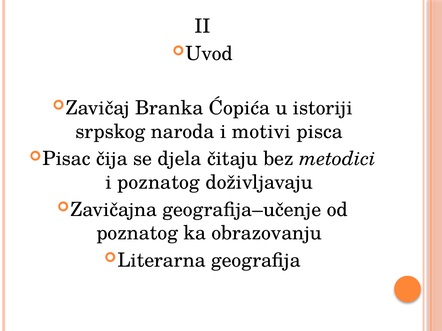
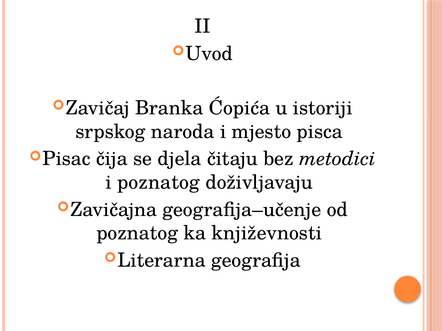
motivi: motivi -> mjesto (261, 132)
obrazovanju: obrazovanju -> književnosti (267, 233)
